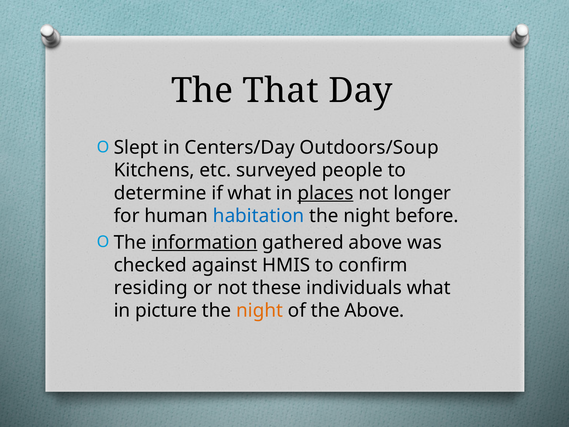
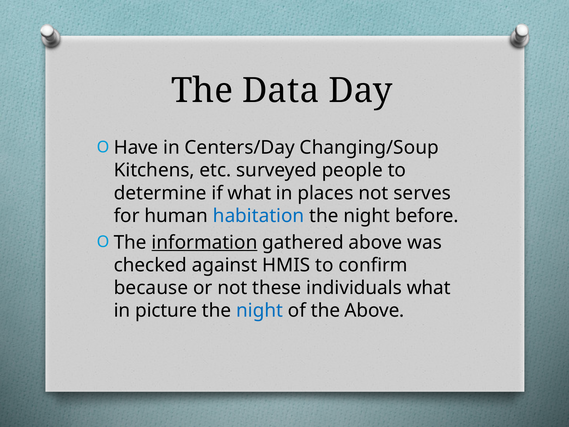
That: That -> Data (281, 91)
Slept: Slept -> Have (136, 147)
Outdoors/Soup: Outdoors/Soup -> Changing/Soup (369, 147)
places underline: present -> none (325, 193)
longer: longer -> serves (422, 193)
residing: residing -> because (151, 288)
night colour: orange -> blue (260, 311)
